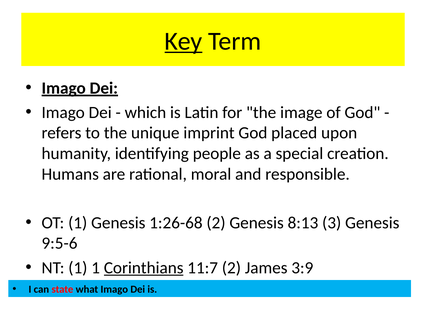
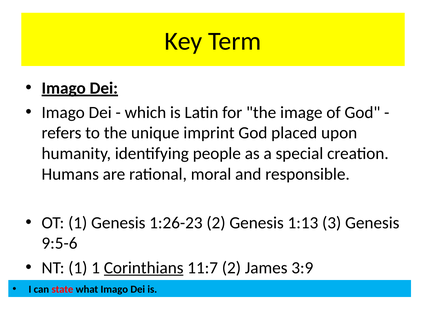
Key underline: present -> none (184, 41)
1:26-68: 1:26-68 -> 1:26-23 (176, 223)
8:13: 8:13 -> 1:13 (303, 223)
